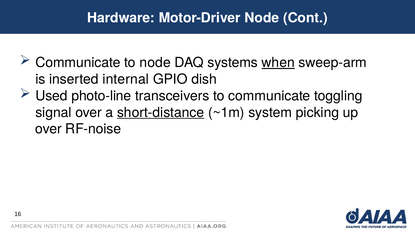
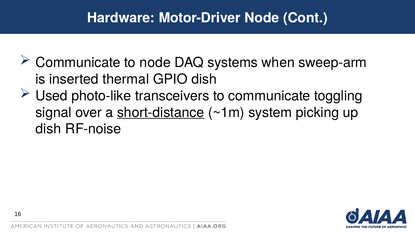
when underline: present -> none (278, 62)
internal: internal -> thermal (126, 79)
photo-line: photo-line -> photo-like (101, 96)
over: over -> dish (48, 129)
